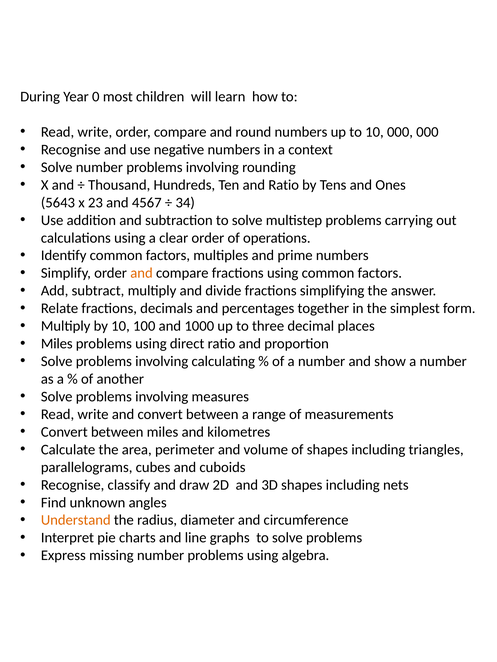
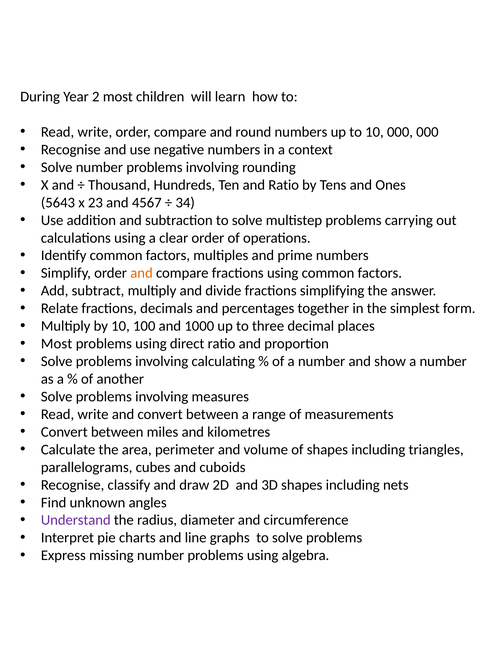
0: 0 -> 2 (96, 97)
Miles: Miles -> Most (57, 344)
Understand colour: orange -> purple (76, 521)
